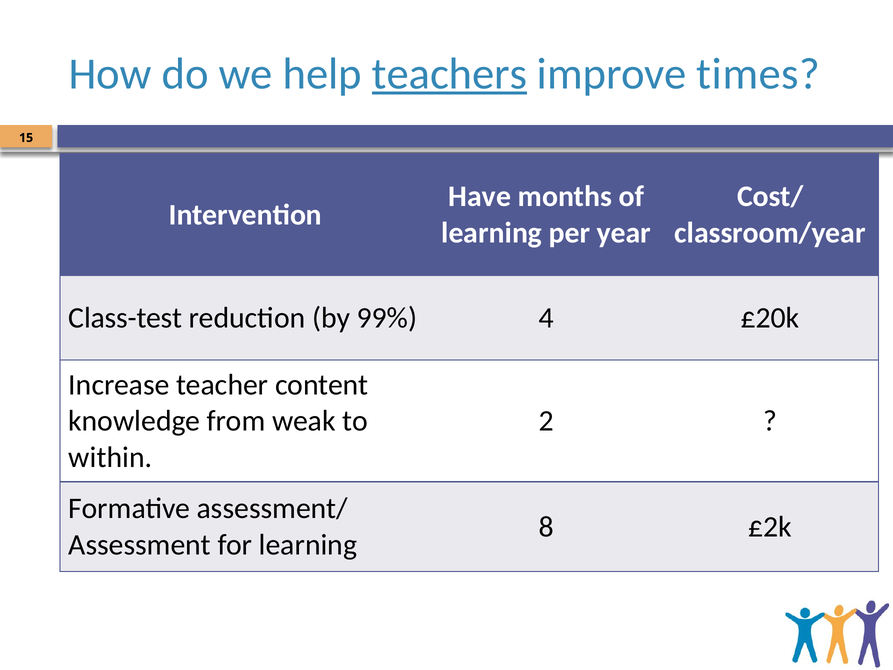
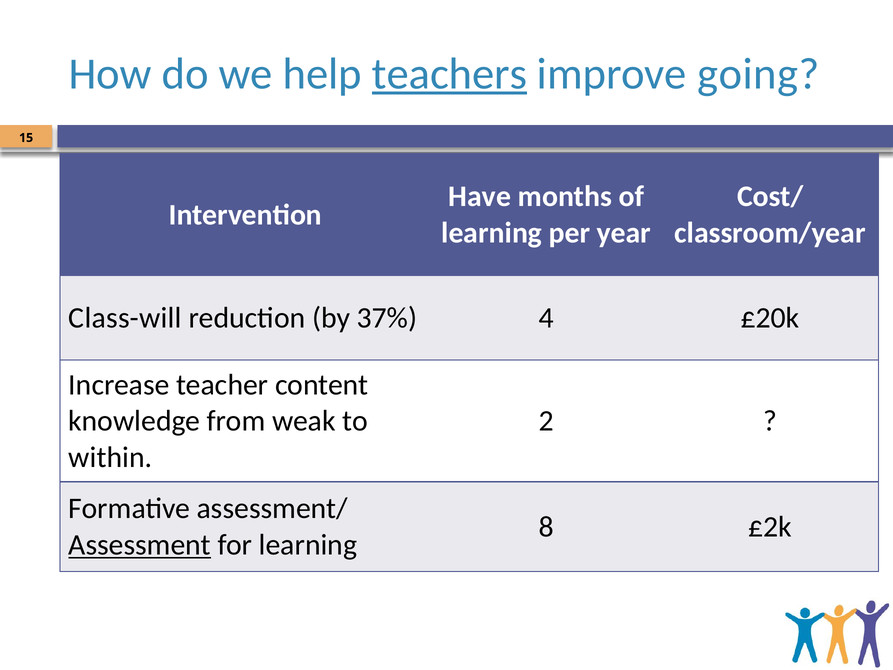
times: times -> going (758, 74)
Class-test: Class-test -> Class-will (125, 318)
99%: 99% -> 37% (387, 318)
Assessment underline: none -> present (140, 545)
